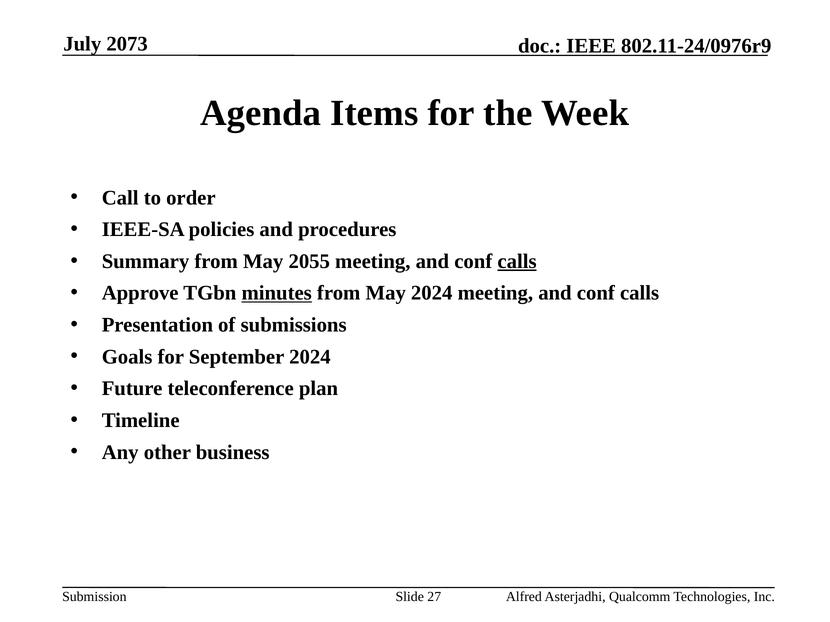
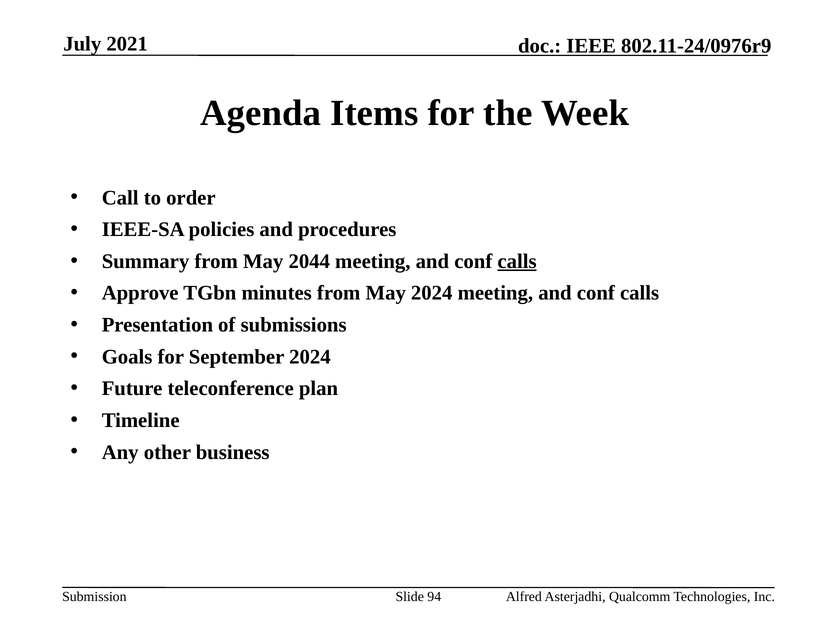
2073: 2073 -> 2021 (127, 44)
2055: 2055 -> 2044 (309, 262)
minutes underline: present -> none (277, 293)
27: 27 -> 94 (434, 597)
